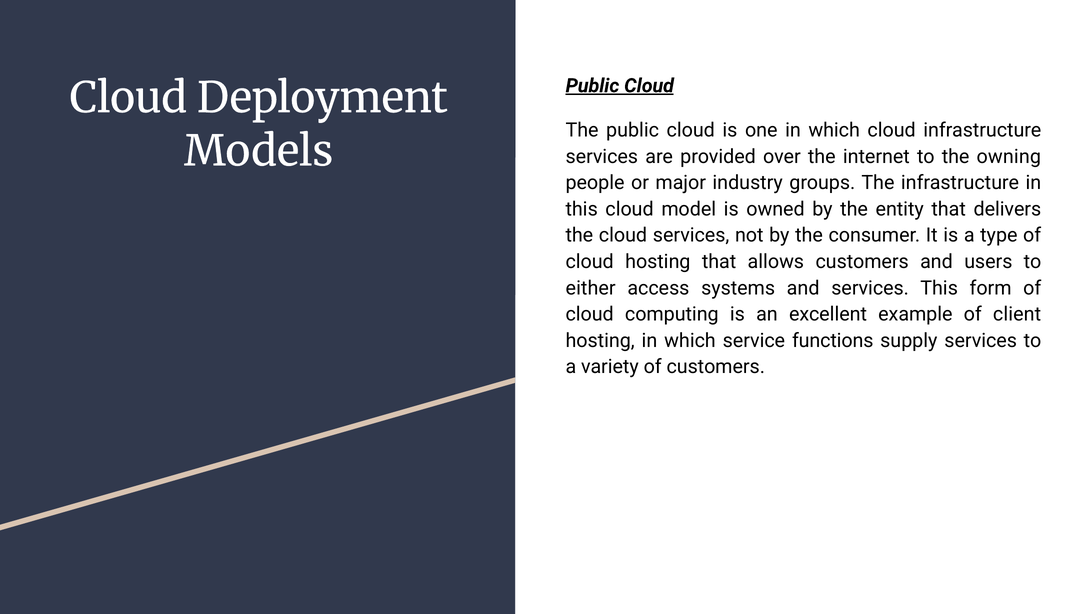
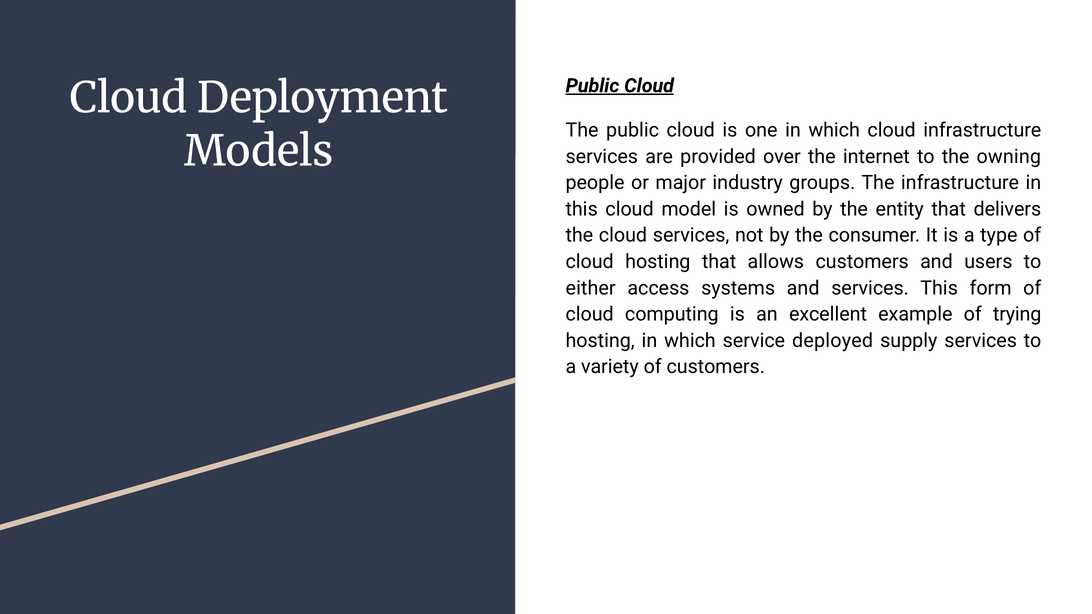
client: client -> trying (1017, 314)
functions: functions -> deployed (833, 341)
